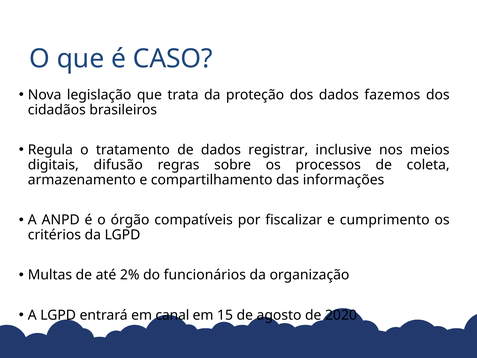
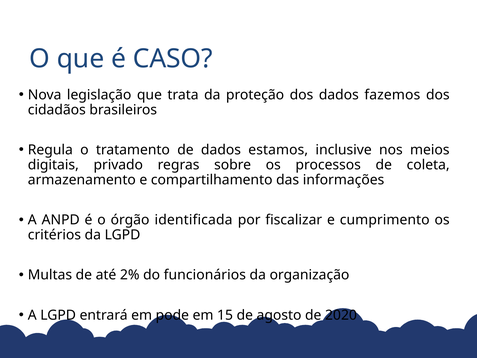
registrar: registrar -> estamos (278, 150)
difusão: difusão -> privado (118, 165)
compatíveis: compatíveis -> identificada (194, 220)
canal: canal -> pode (172, 315)
